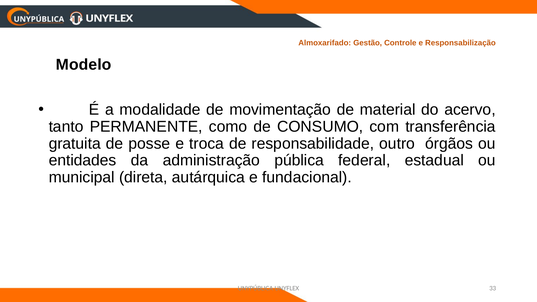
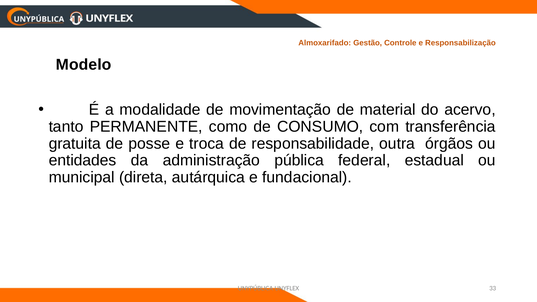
outro: outro -> outra (397, 144)
